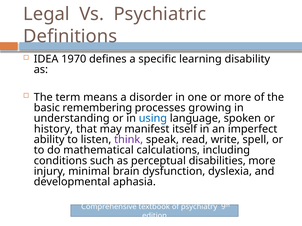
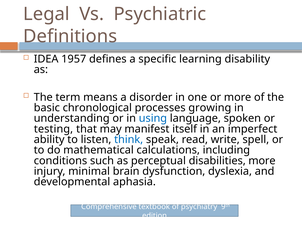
1970: 1970 -> 1957 (74, 59)
remembering: remembering -> chronological (97, 108)
history: history -> testing (54, 129)
think colour: purple -> blue (129, 140)
